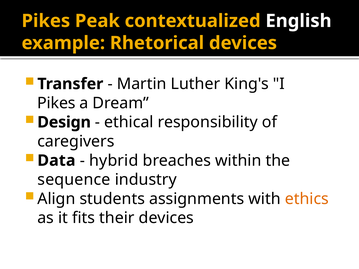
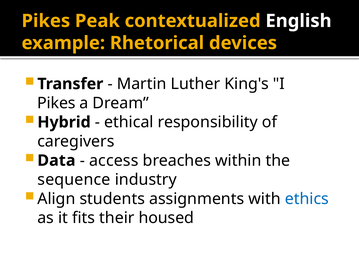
Design: Design -> Hybrid (64, 122)
hybrid: hybrid -> access (114, 161)
ethics colour: orange -> blue (307, 199)
their devices: devices -> housed (166, 218)
